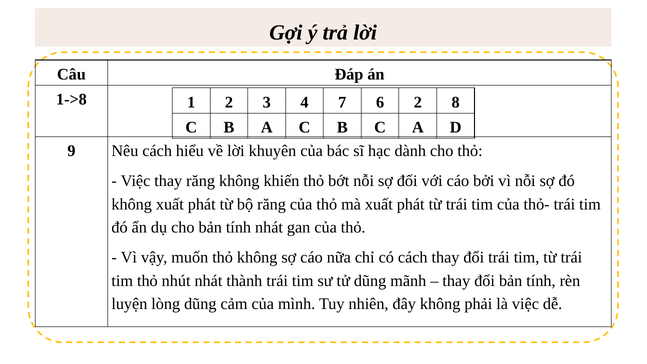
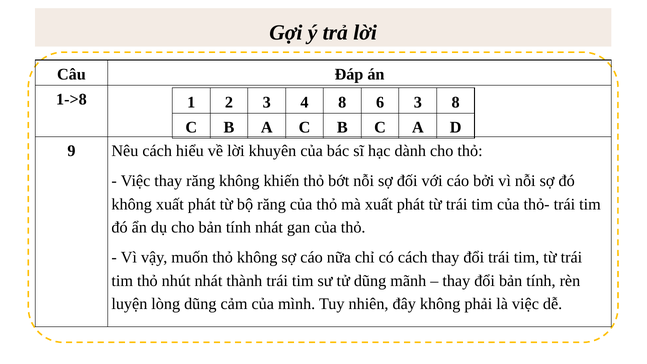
4 7: 7 -> 8 (342, 102)
6 2: 2 -> 3 (418, 102)
